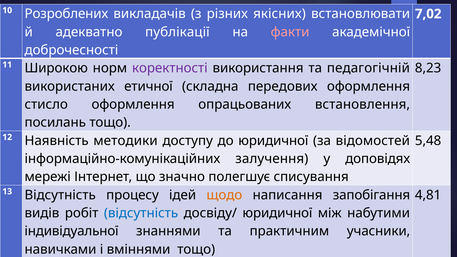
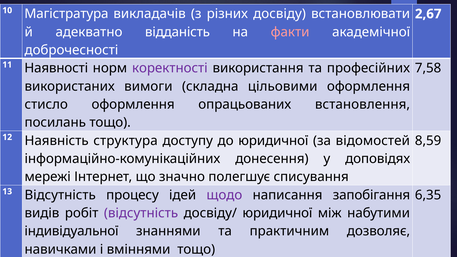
Розроблених: Розроблених -> Магістратура (66, 14)
якісних: якісних -> досвіду (280, 14)
7,02: 7,02 -> 2,67 (428, 14)
публікації: публікації -> відданість (178, 32)
Широкою: Широкою -> Наявності (56, 68)
педагогічній: педагогічній -> професійних (368, 68)
8,23: 8,23 -> 7,58 (428, 68)
етичної: етичної -> вимоги (148, 86)
передових: передових -> цільовими (283, 86)
методики: методики -> структура (126, 141)
5,48: 5,48 -> 8,59 (428, 141)
залучення: залучення -> донесення (272, 159)
щодо colour: orange -> purple (224, 195)
4,81: 4,81 -> 6,35 (428, 195)
відсутність colour: blue -> purple (141, 213)
учасники: учасники -> дозволяє (379, 231)
